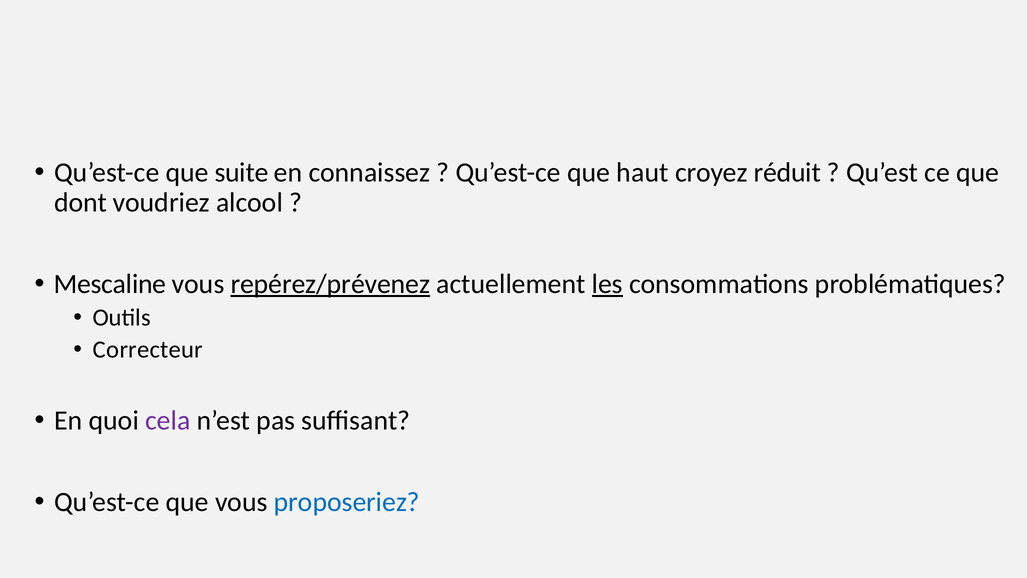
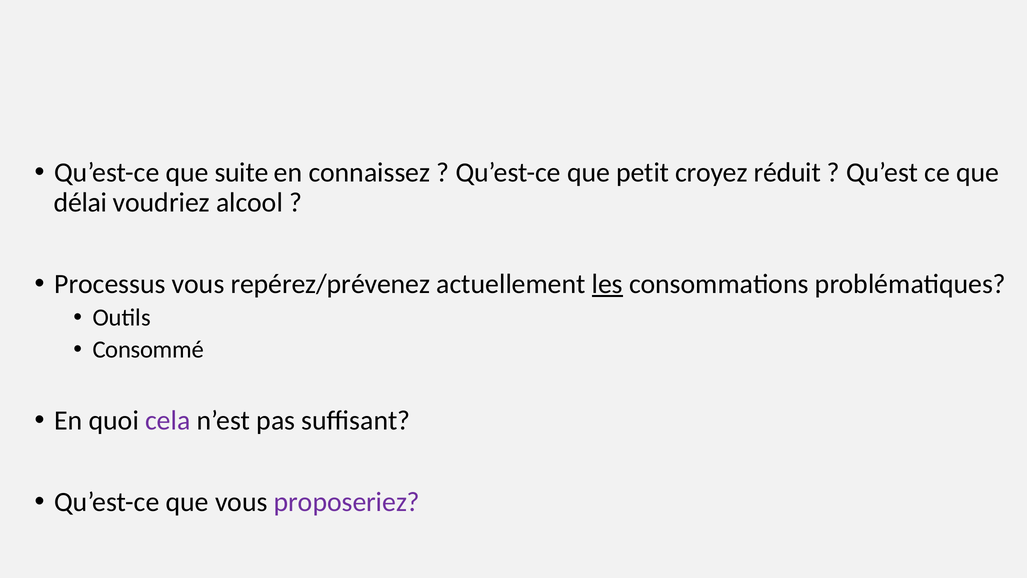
haut: haut -> petit (643, 172)
dont: dont -> délai (81, 202)
Mescaline: Mescaline -> Processus (110, 284)
repérez/prévenez underline: present -> none (330, 284)
Correcteur: Correcteur -> Consommé (148, 350)
proposeriez colour: blue -> purple (347, 502)
